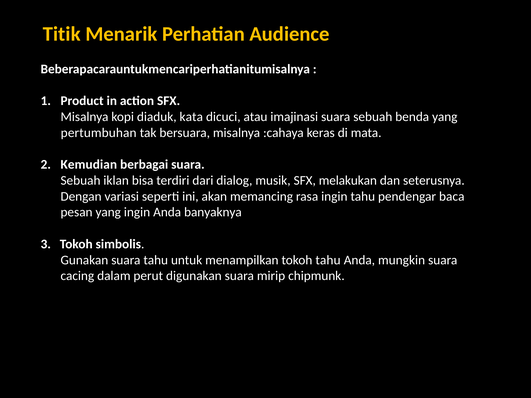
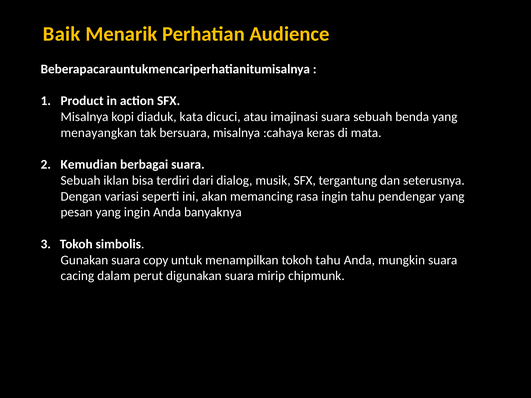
Titik: Titik -> Baik (62, 34)
pertumbuhan: pertumbuhan -> menayangkan (99, 133)
melakukan: melakukan -> tergantung (348, 181)
pendengar baca: baca -> yang (452, 196)
suara tahu: tahu -> copy (156, 260)
